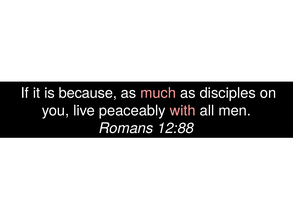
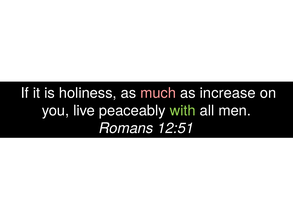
because: because -> holiness (88, 93)
disciples: disciples -> increase (228, 93)
with colour: pink -> light green (183, 111)
12:88: 12:88 -> 12:51 (176, 128)
